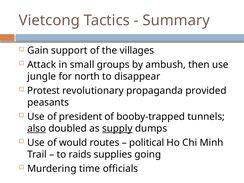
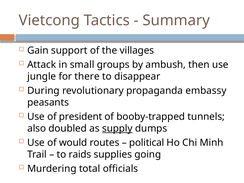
north: north -> there (87, 76)
Protest: Protest -> During (43, 91)
provided: provided -> embassy (206, 91)
also underline: present -> none (37, 128)
time: time -> total (90, 169)
